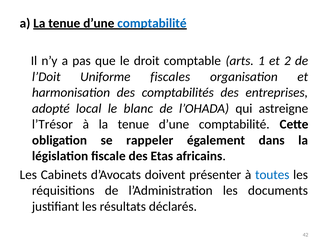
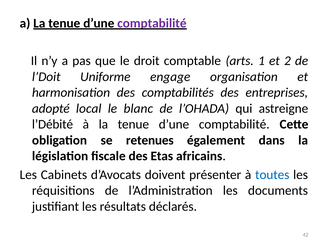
comptabilité colour: blue -> purple (152, 23)
fiscales: fiscales -> engage (170, 77)
l’Trésor: l’Trésor -> l’Débité (53, 124)
rappeler: rappeler -> retenues (150, 140)
